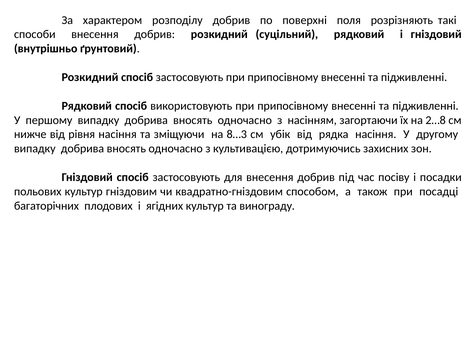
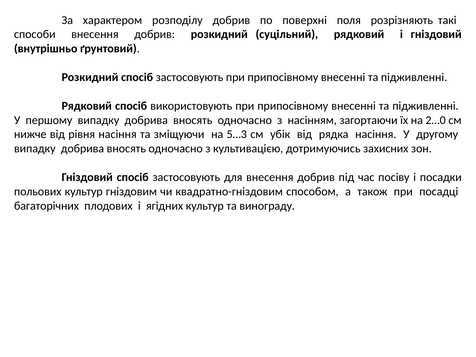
2…8: 2…8 -> 2…0 (436, 120)
8…3: 8…3 -> 5…3 (237, 134)
